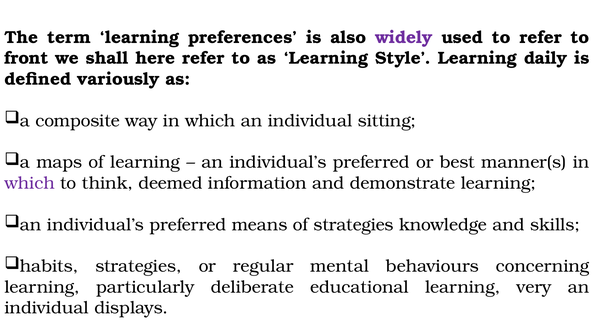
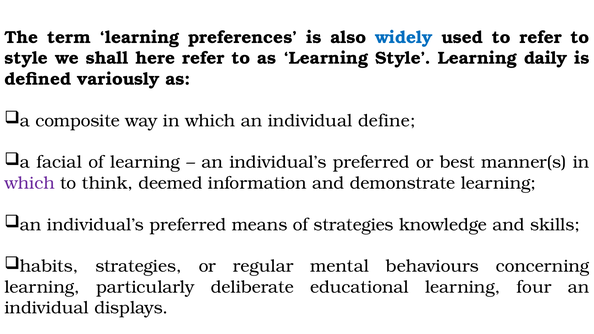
widely colour: purple -> blue (404, 37)
front: front -> style (26, 58)
sitting: sitting -> define (387, 121)
maps: maps -> facial (59, 162)
very: very -> four (534, 287)
